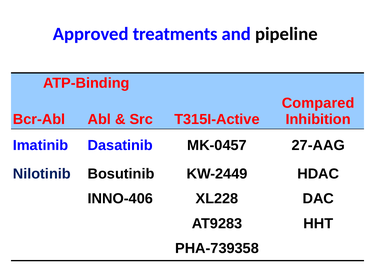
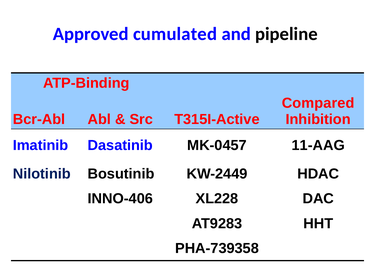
treatments: treatments -> cumulated (175, 34)
27-AAG: 27-AAG -> 11-AAG (318, 145)
